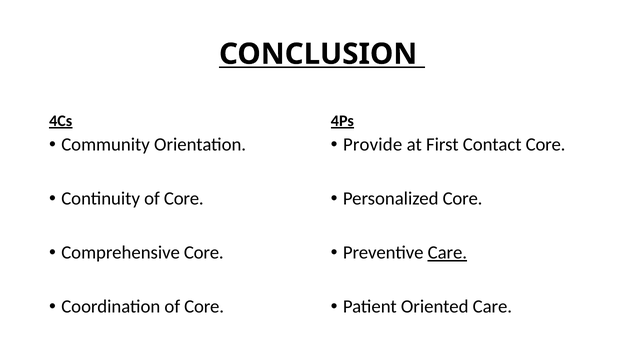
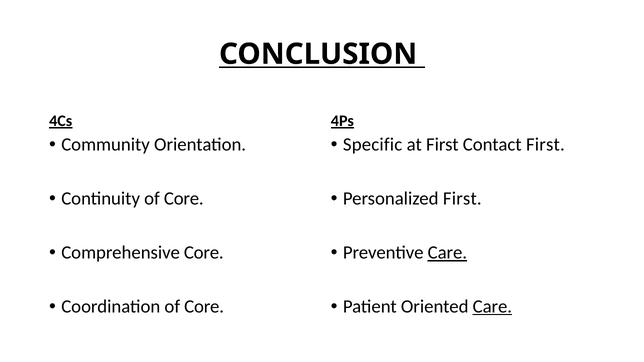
Provide: Provide -> Specific (373, 145)
Contact Core: Core -> First (545, 145)
Personalized Core: Core -> First (462, 199)
Care underline: none -> present (492, 307)
